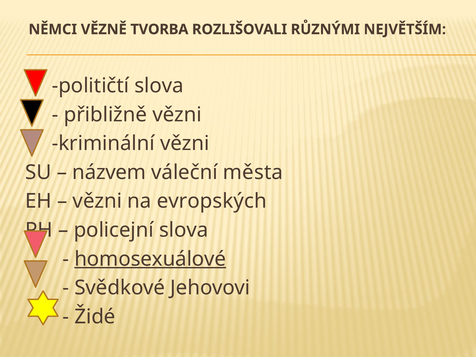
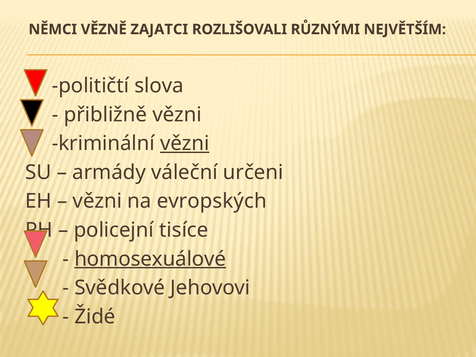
TVORBA: TVORBA -> ZAJATCI (159, 29)
vězni underline: none -> present (185, 144)
názvem: názvem -> armády (109, 172)
města: města -> určeni (253, 172)
policejní slova: slova -> tisíce (184, 230)
